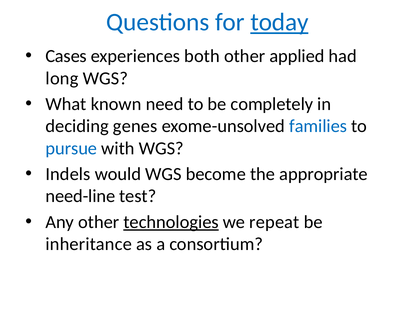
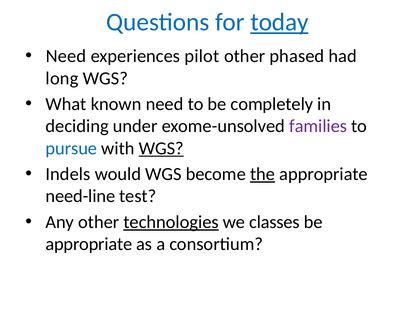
Cases: Cases -> Need (66, 56)
both: both -> pilot (202, 56)
applied: applied -> phased (297, 56)
genes: genes -> under (135, 126)
families colour: blue -> purple (318, 126)
WGS underline: none -> present (161, 148)
the underline: none -> present (263, 174)
repeat: repeat -> classes (275, 222)
inheritance: inheritance -> appropriate (89, 244)
